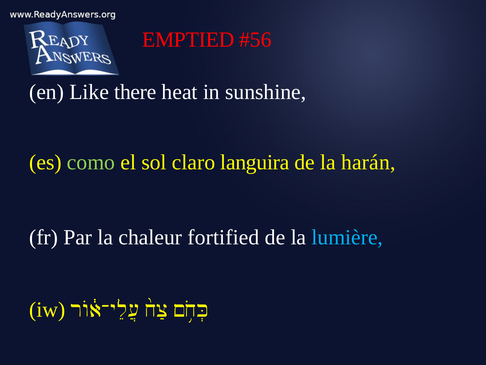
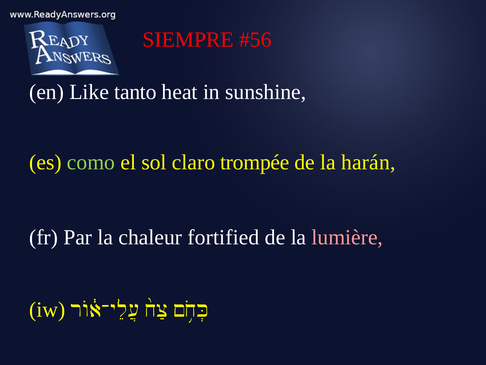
EMPTIED: EMPTIED -> SIEMPRE (188, 40)
there: there -> tanto (135, 92)
languira: languira -> trompée (255, 162)
lumière colour: light blue -> pink (347, 237)
